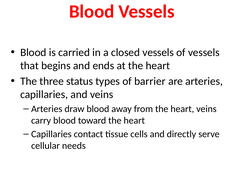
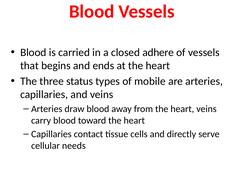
closed vessels: vessels -> adhere (158, 53)
barrier: barrier -> mobile (150, 81)
